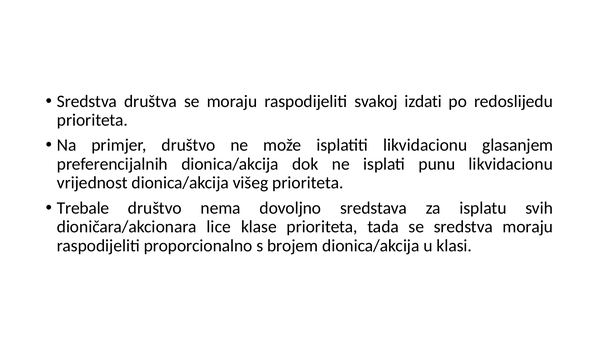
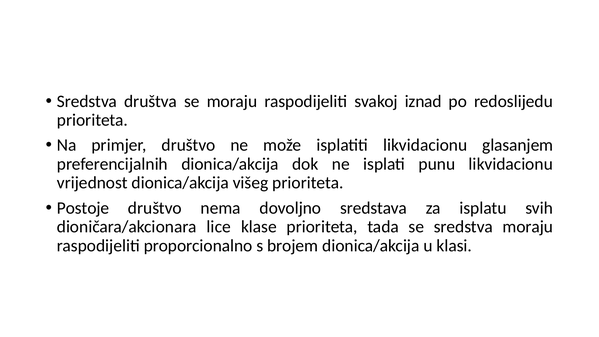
izdati: izdati -> iznad (423, 101)
Trebale: Trebale -> Postoje (83, 208)
